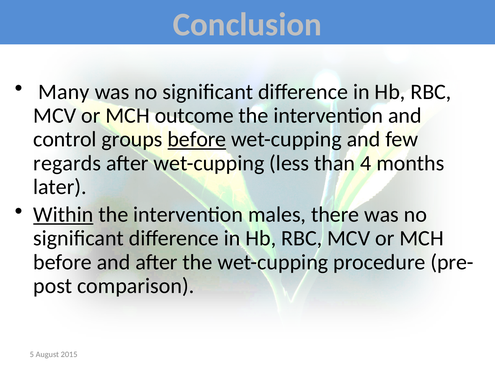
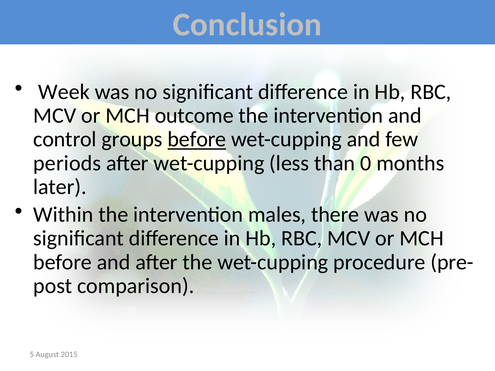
Many: Many -> Week (64, 92)
regards: regards -> periods (67, 163)
4: 4 -> 0 (366, 163)
Within underline: present -> none (63, 215)
